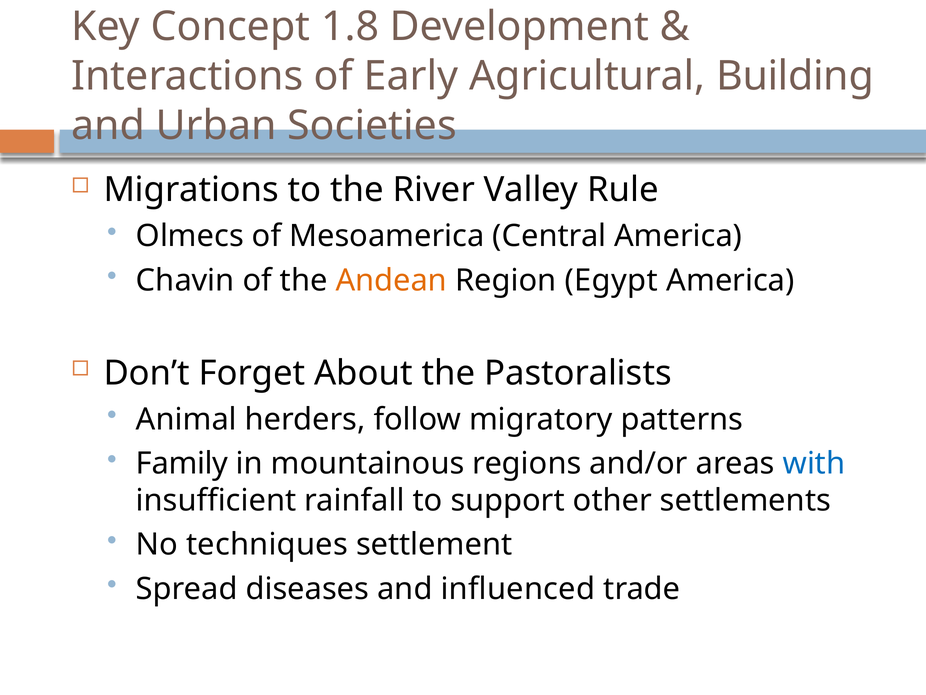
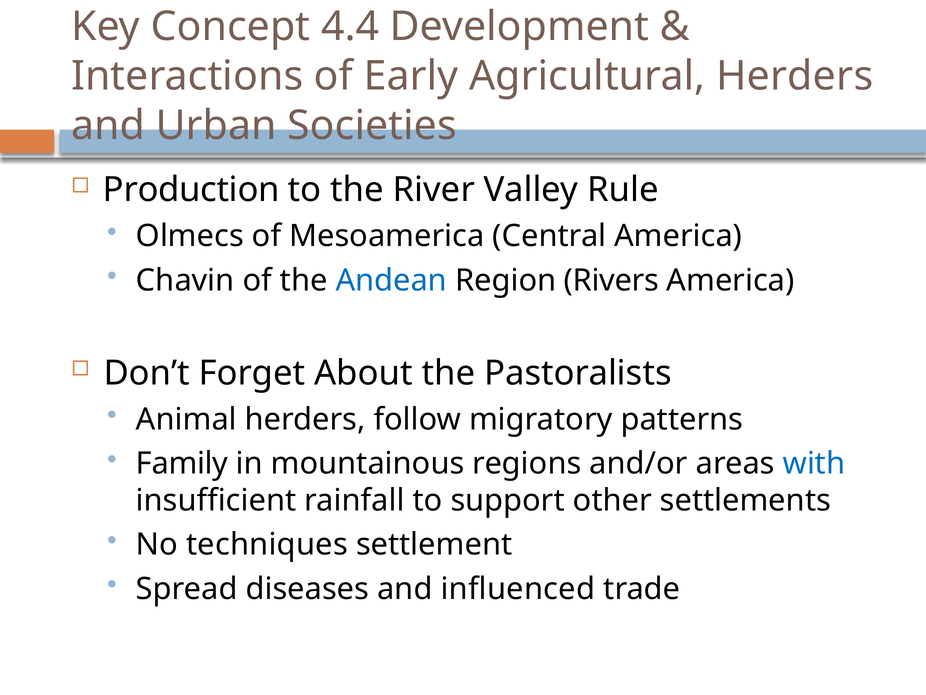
1.8: 1.8 -> 4.4 (350, 27)
Agricultural Building: Building -> Herders (795, 76)
Migrations: Migrations -> Production (191, 190)
Andean colour: orange -> blue (391, 280)
Egypt: Egypt -> Rivers (612, 280)
